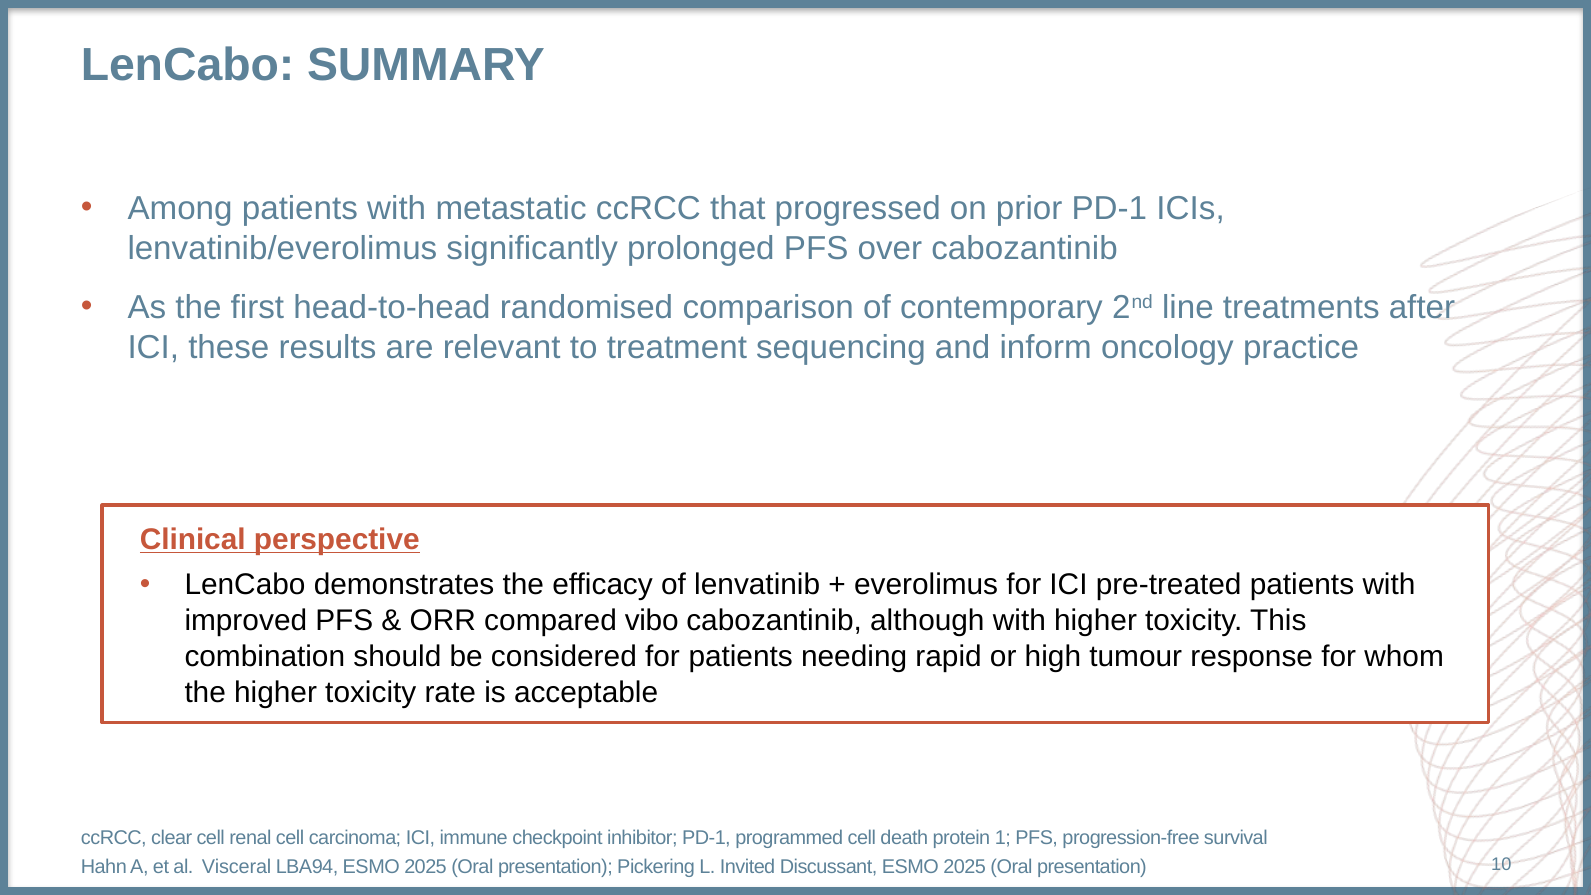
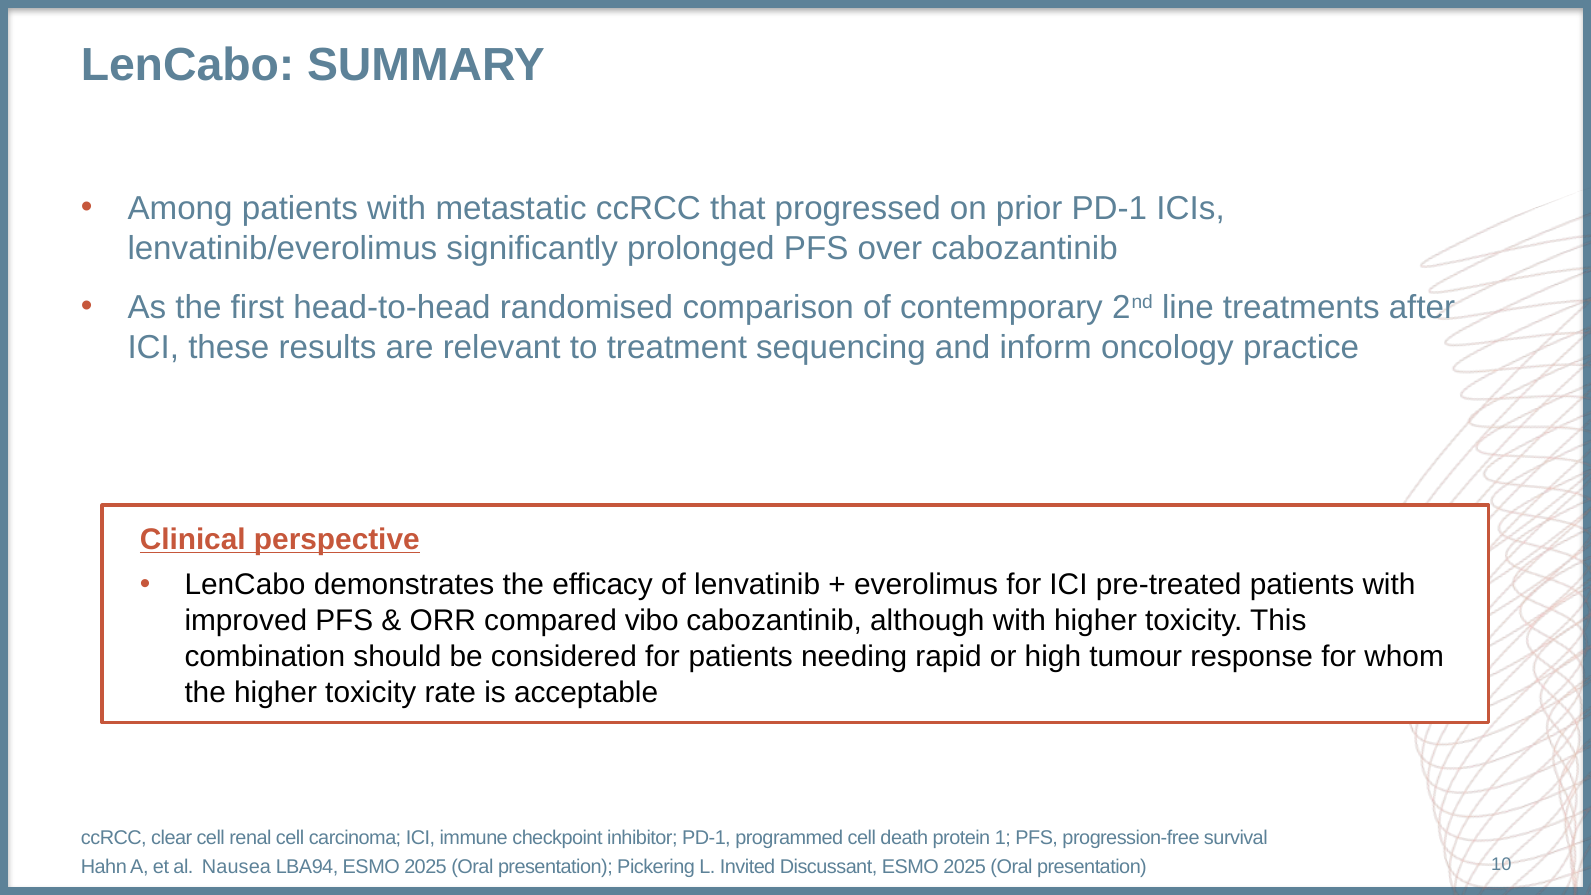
Visceral: Visceral -> Nausea (236, 867)
